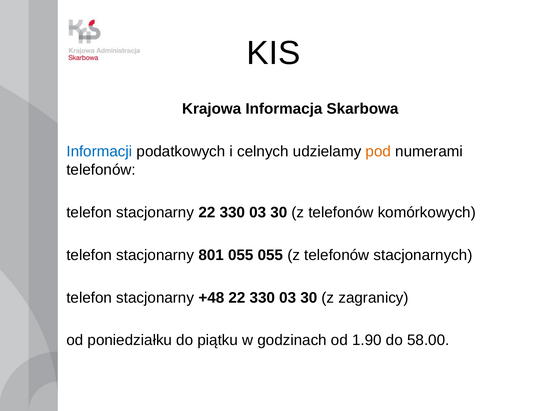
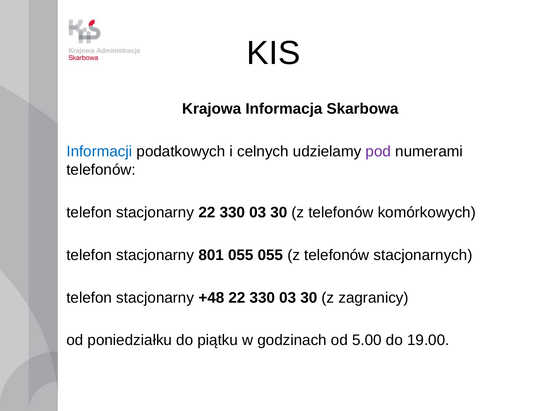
pod colour: orange -> purple (378, 151)
1.90: 1.90 -> 5.00 (367, 340)
58.00: 58.00 -> 19.00 (428, 340)
